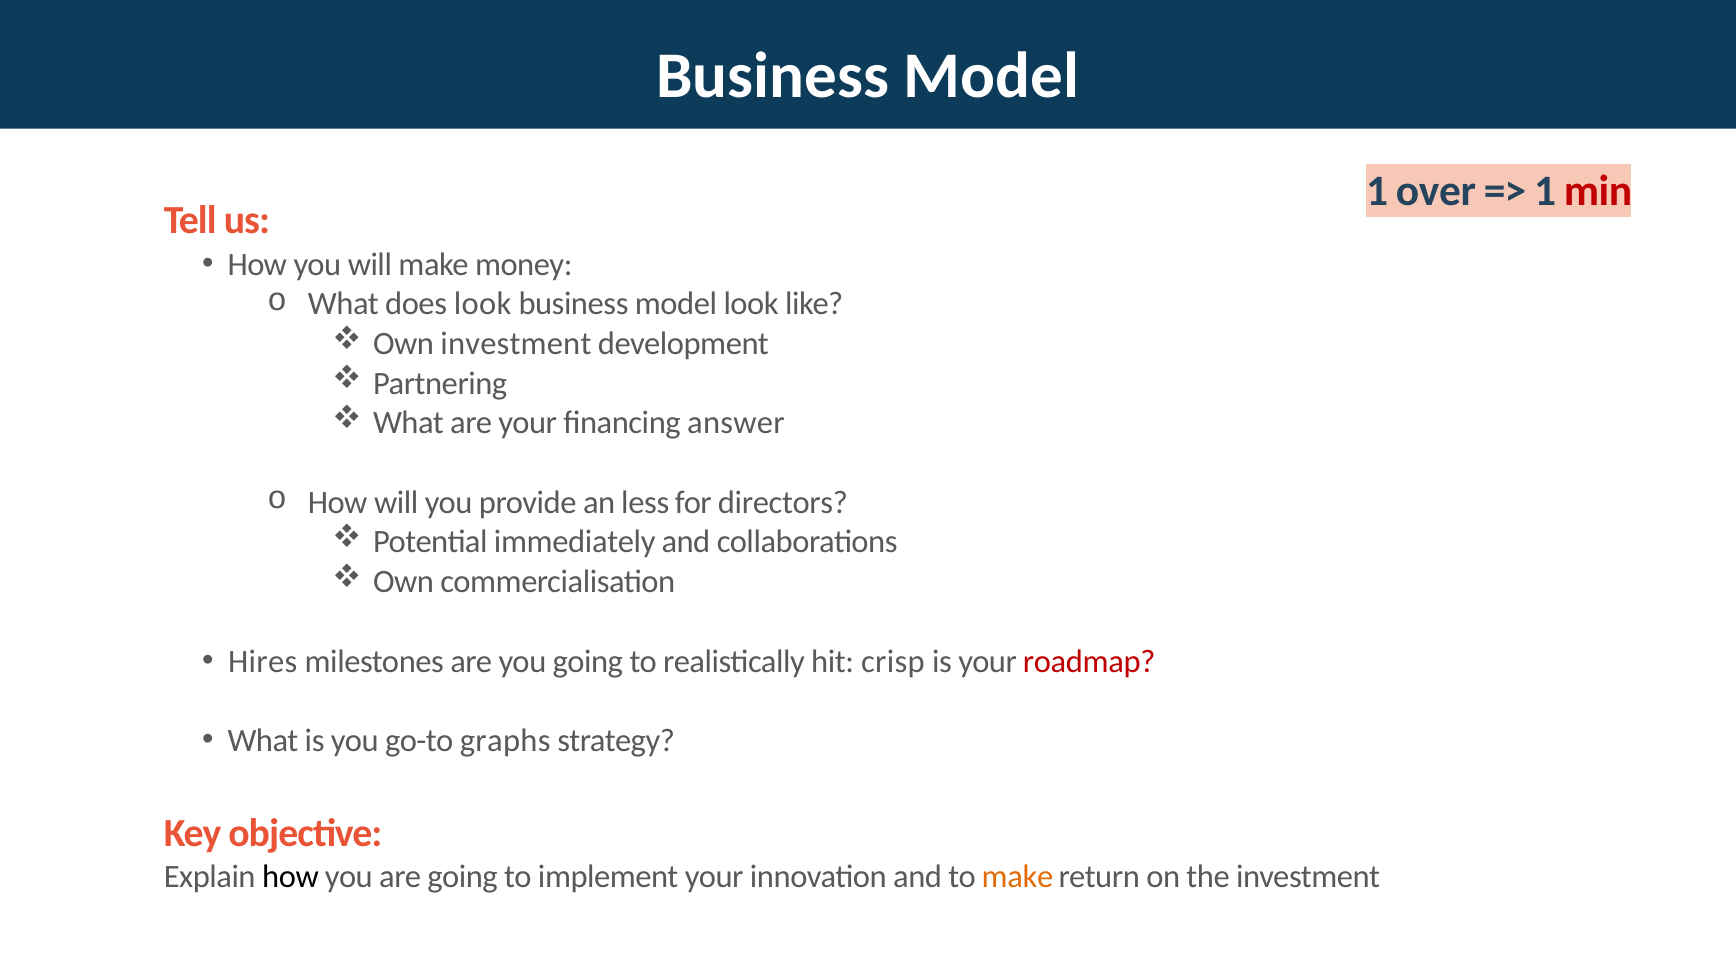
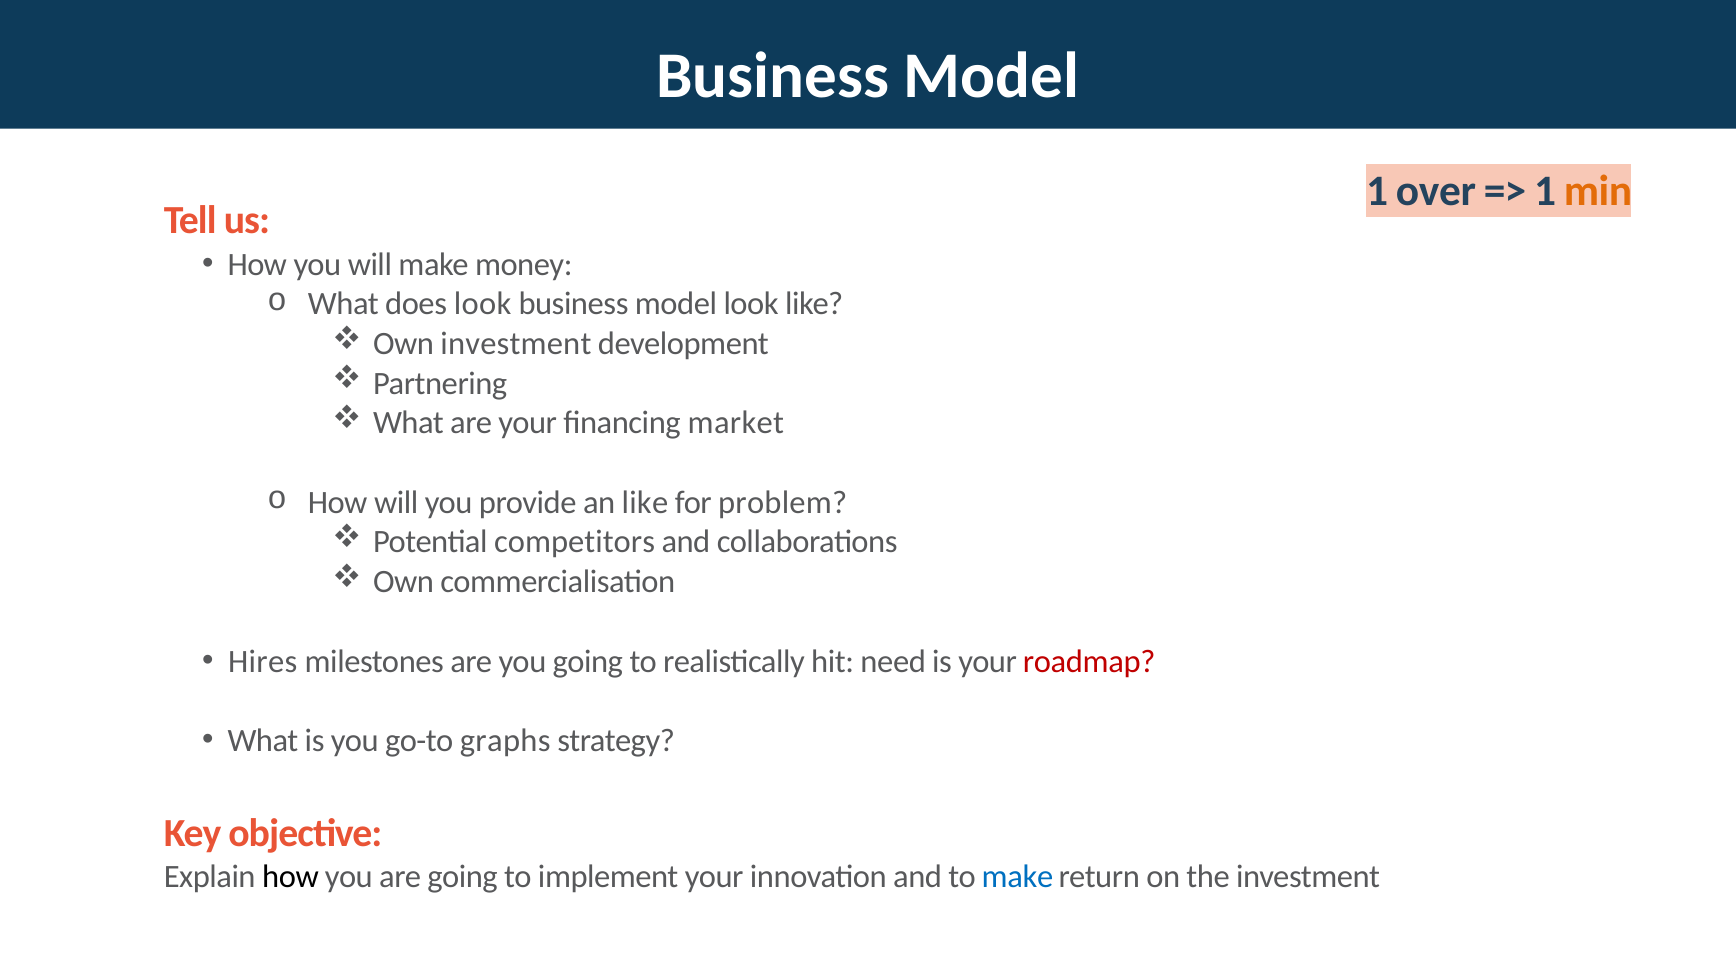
min colour: red -> orange (1598, 191)
answer: answer -> market (736, 423)
an less: less -> like (645, 502)
directors: directors -> problem (783, 502)
immediately: immediately -> competitors (575, 542)
crisp: crisp -> need (893, 661)
make colour: orange -> blue (1017, 877)
